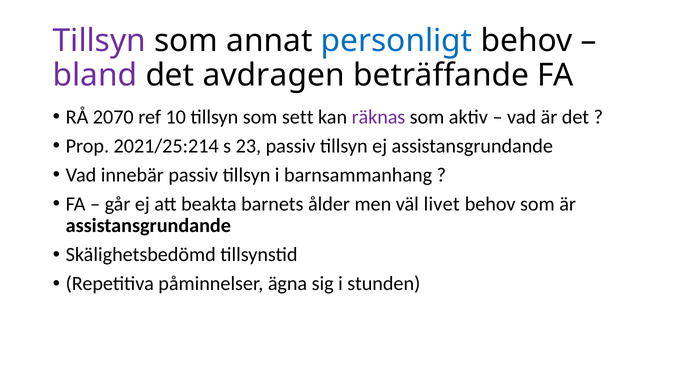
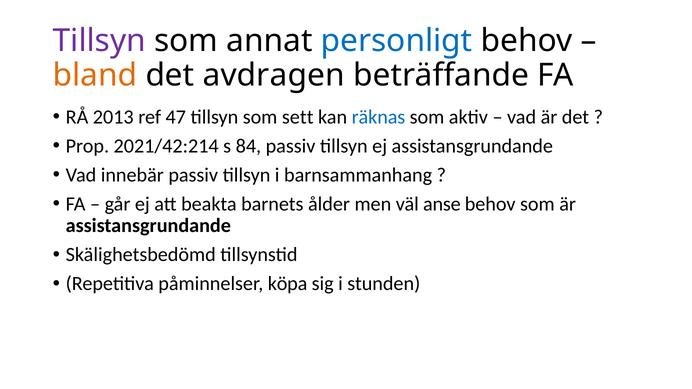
bland colour: purple -> orange (95, 75)
2070: 2070 -> 2013 (113, 117)
10: 10 -> 47 (176, 117)
räknas colour: purple -> blue (378, 117)
2021/25:214: 2021/25:214 -> 2021/42:214 (166, 146)
23: 23 -> 84 (248, 146)
livet: livet -> anse (442, 204)
ägna: ägna -> köpa (288, 284)
